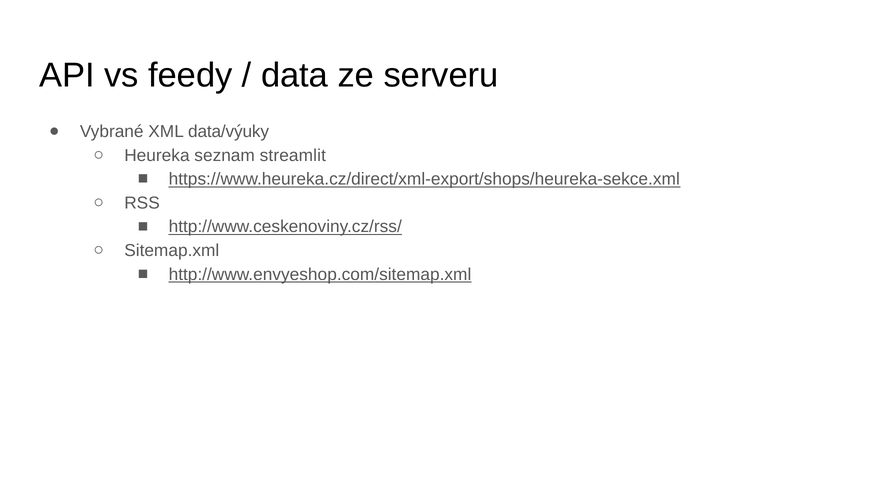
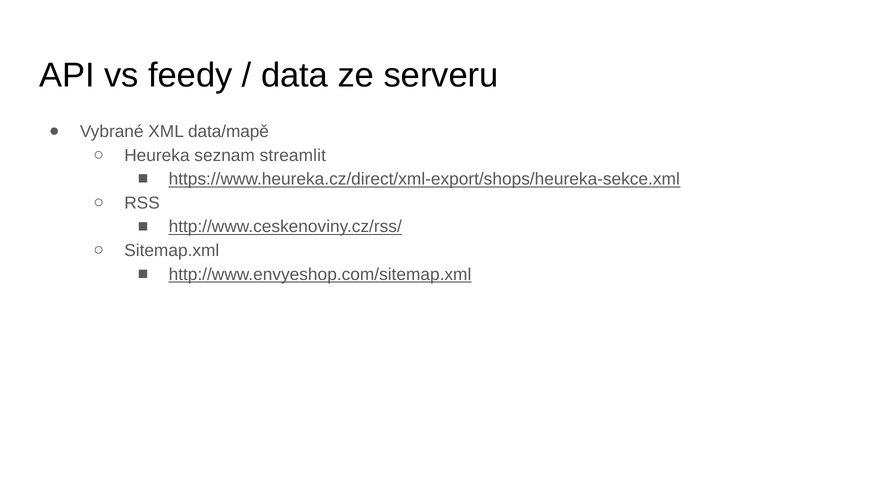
data/výuky: data/výuky -> data/mapě (229, 132)
